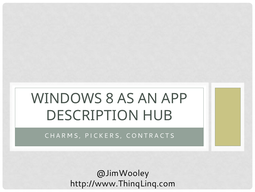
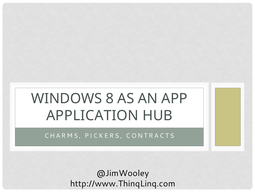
DESCRIPTION: DESCRIPTION -> APPLICATION (92, 115)
